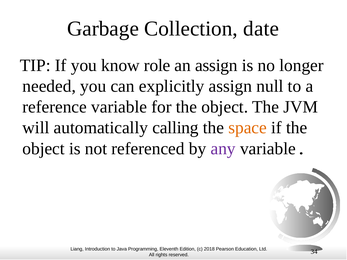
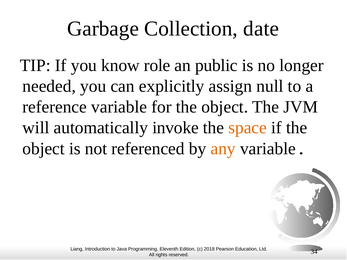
an assign: assign -> public (216, 65)
calling: calling -> invoke (176, 128)
any colour: purple -> orange (223, 149)
